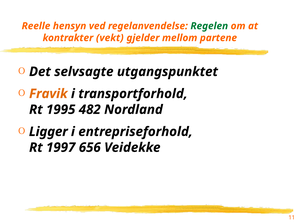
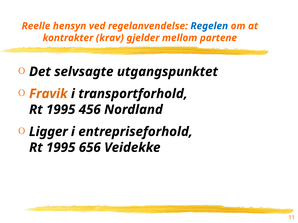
Regelen colour: green -> blue (209, 26)
vekt: vekt -> krav (110, 38)
482: 482 -> 456 (90, 110)
1997: 1997 -> 1995 (61, 148)
